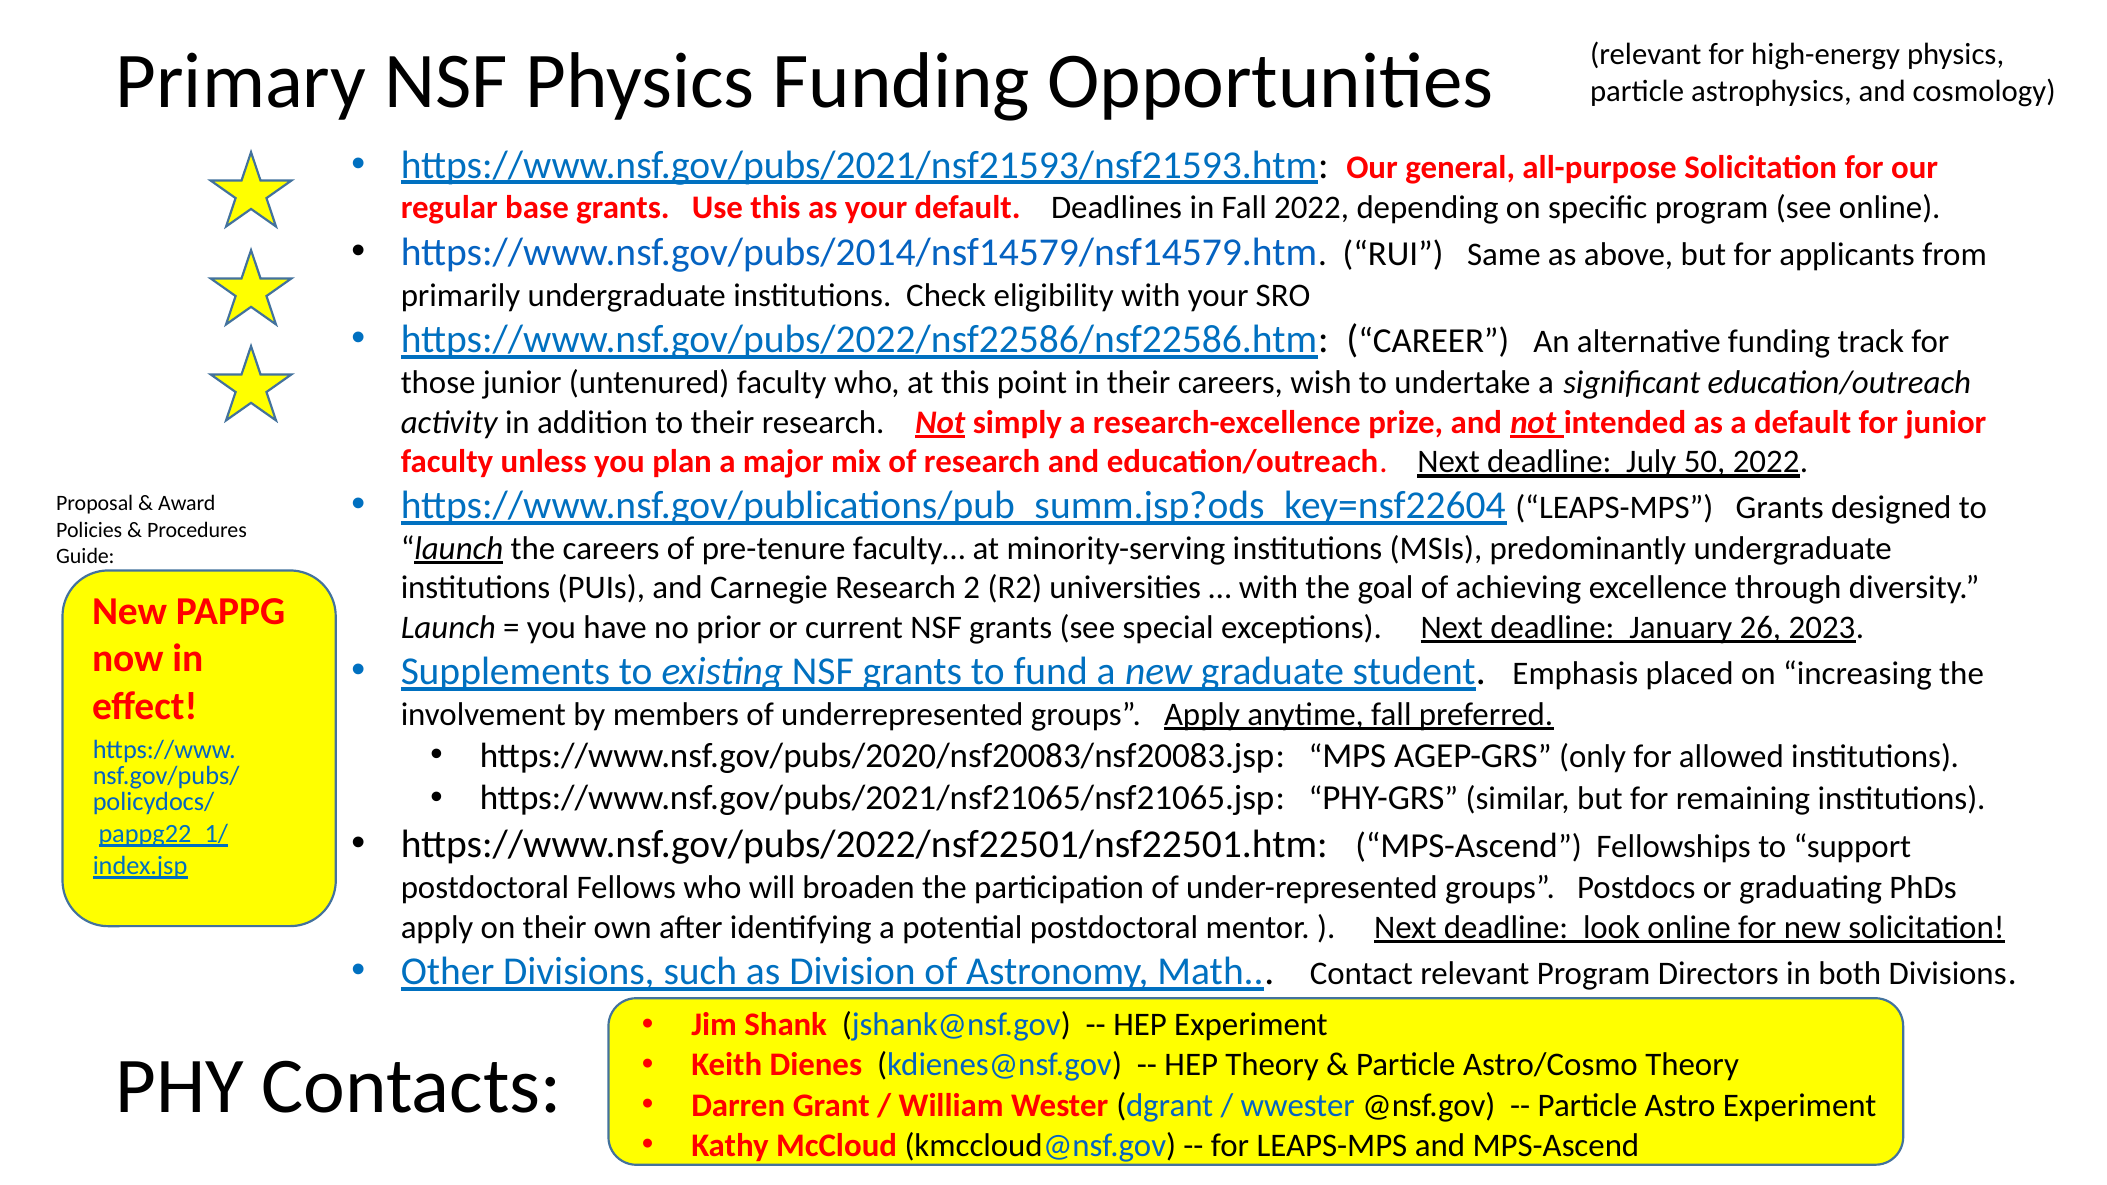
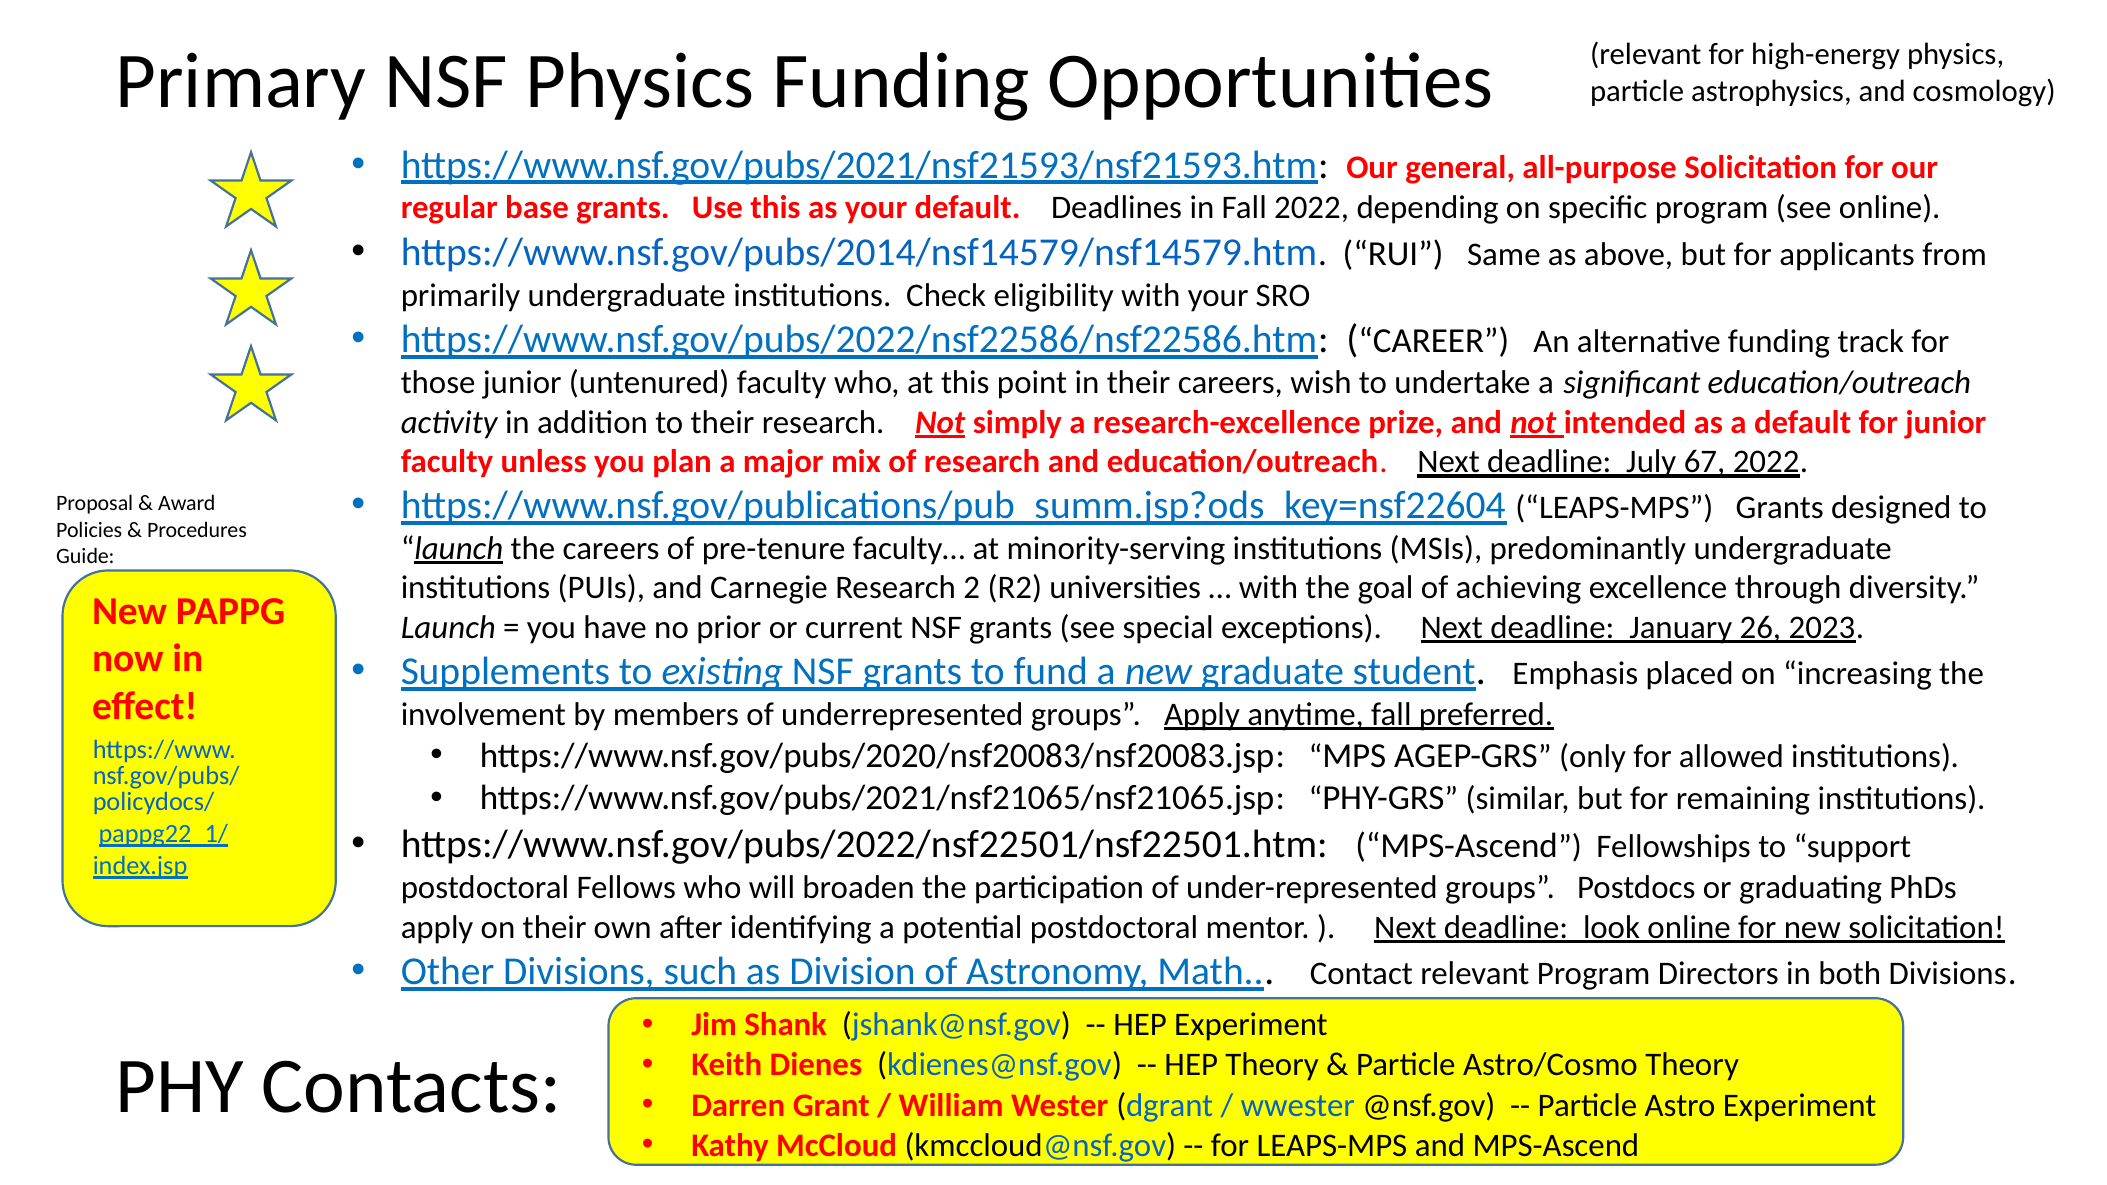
50: 50 -> 67 (1705, 462)
